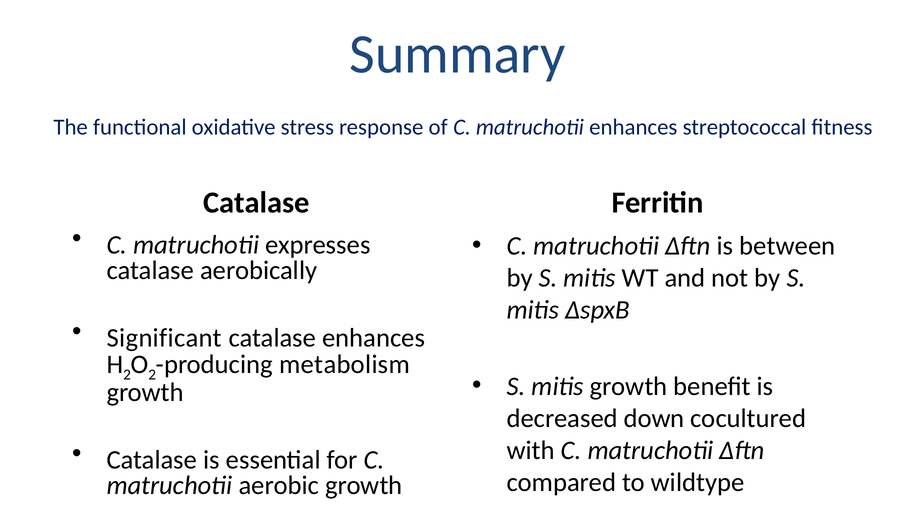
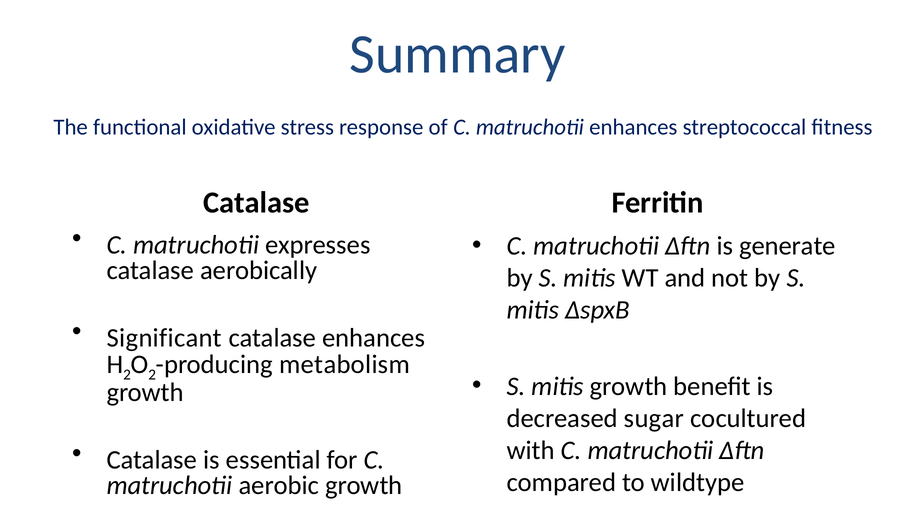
between: between -> generate (787, 246)
down: down -> sugar (654, 418)
